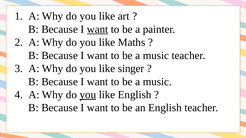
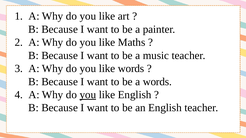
want underline: present -> none (98, 29)
like singer: singer -> words (131, 69)
music: music -> words (157, 82)
